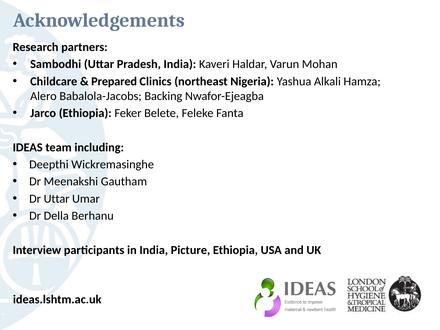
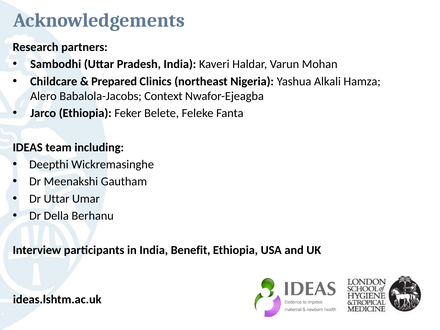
Backing: Backing -> Context (163, 96)
Picture: Picture -> Benefit (191, 250)
